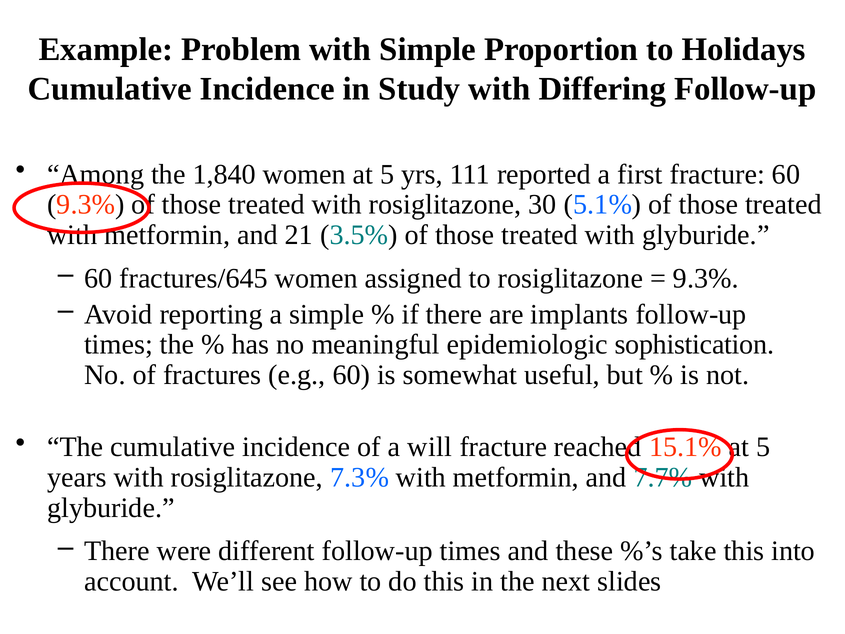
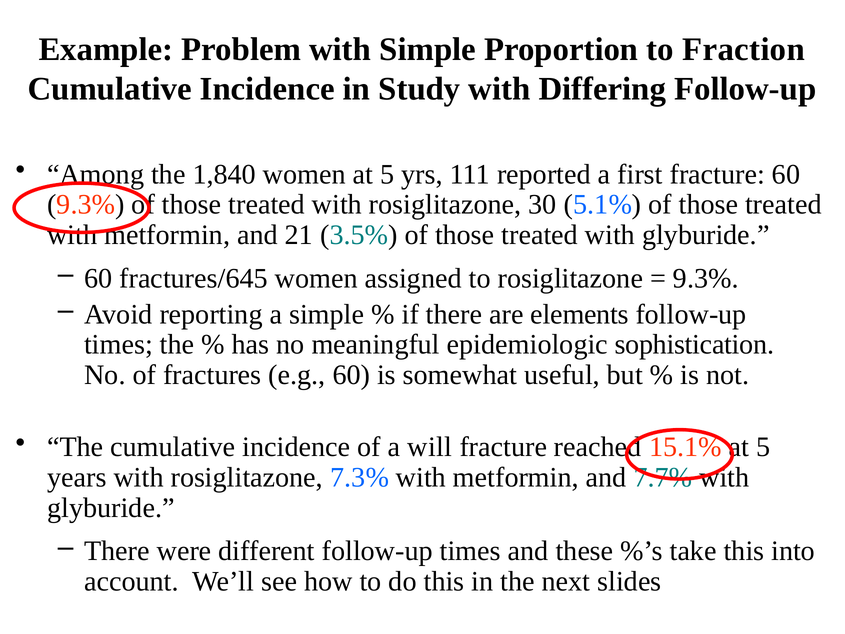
Holidays: Holidays -> Fraction (744, 49)
implants: implants -> elements (580, 314)
